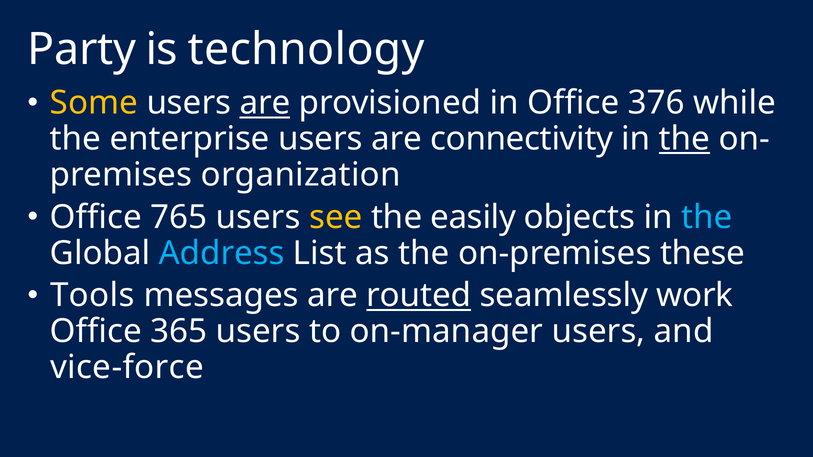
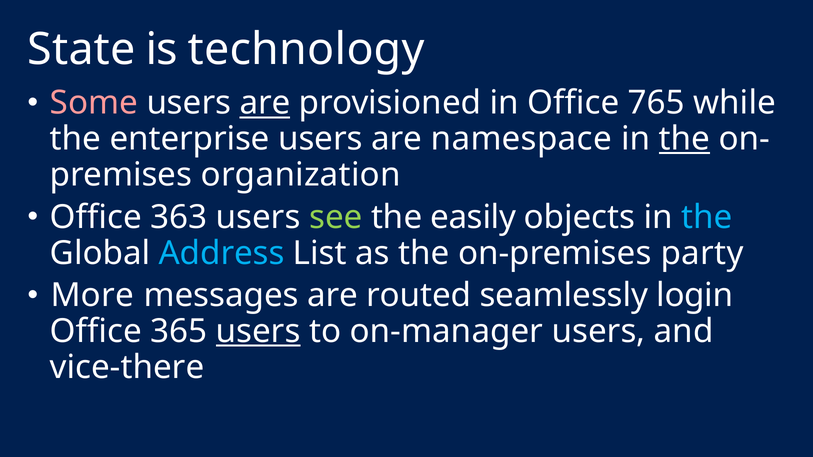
Party: Party -> State (81, 49)
Some colour: yellow -> pink (94, 103)
376: 376 -> 765 (656, 103)
connectivity: connectivity -> namespace (521, 139)
765: 765 -> 363 (179, 217)
see colour: yellow -> light green (336, 217)
these: these -> party (702, 253)
Tools: Tools -> More (92, 296)
routed underline: present -> none (419, 296)
work: work -> login (695, 296)
users underline: none -> present (258, 332)
vice-force: vice-force -> vice-there (127, 367)
